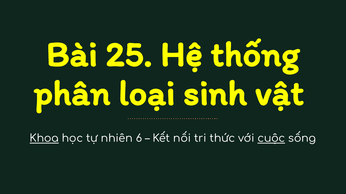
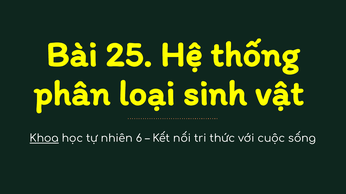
cuộc underline: present -> none (271, 139)
